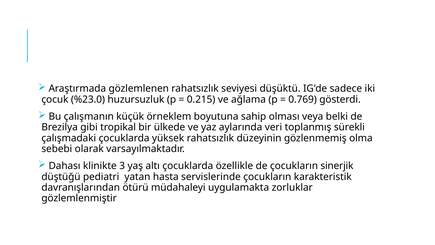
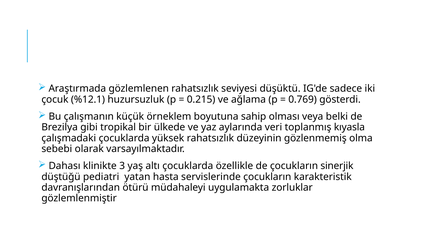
%23.0: %23.0 -> %12.1 (88, 99)
sürekli: sürekli -> kıyasla (349, 127)
